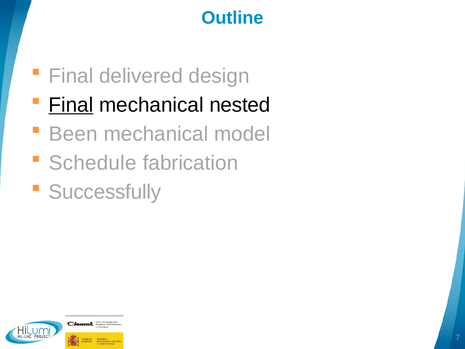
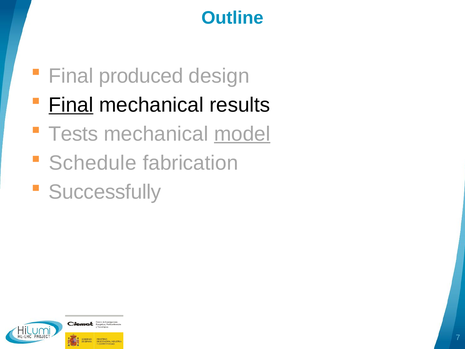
delivered: delivered -> produced (141, 76)
nested: nested -> results (240, 105)
Been: Been -> Tests (73, 134)
model underline: none -> present (242, 134)
